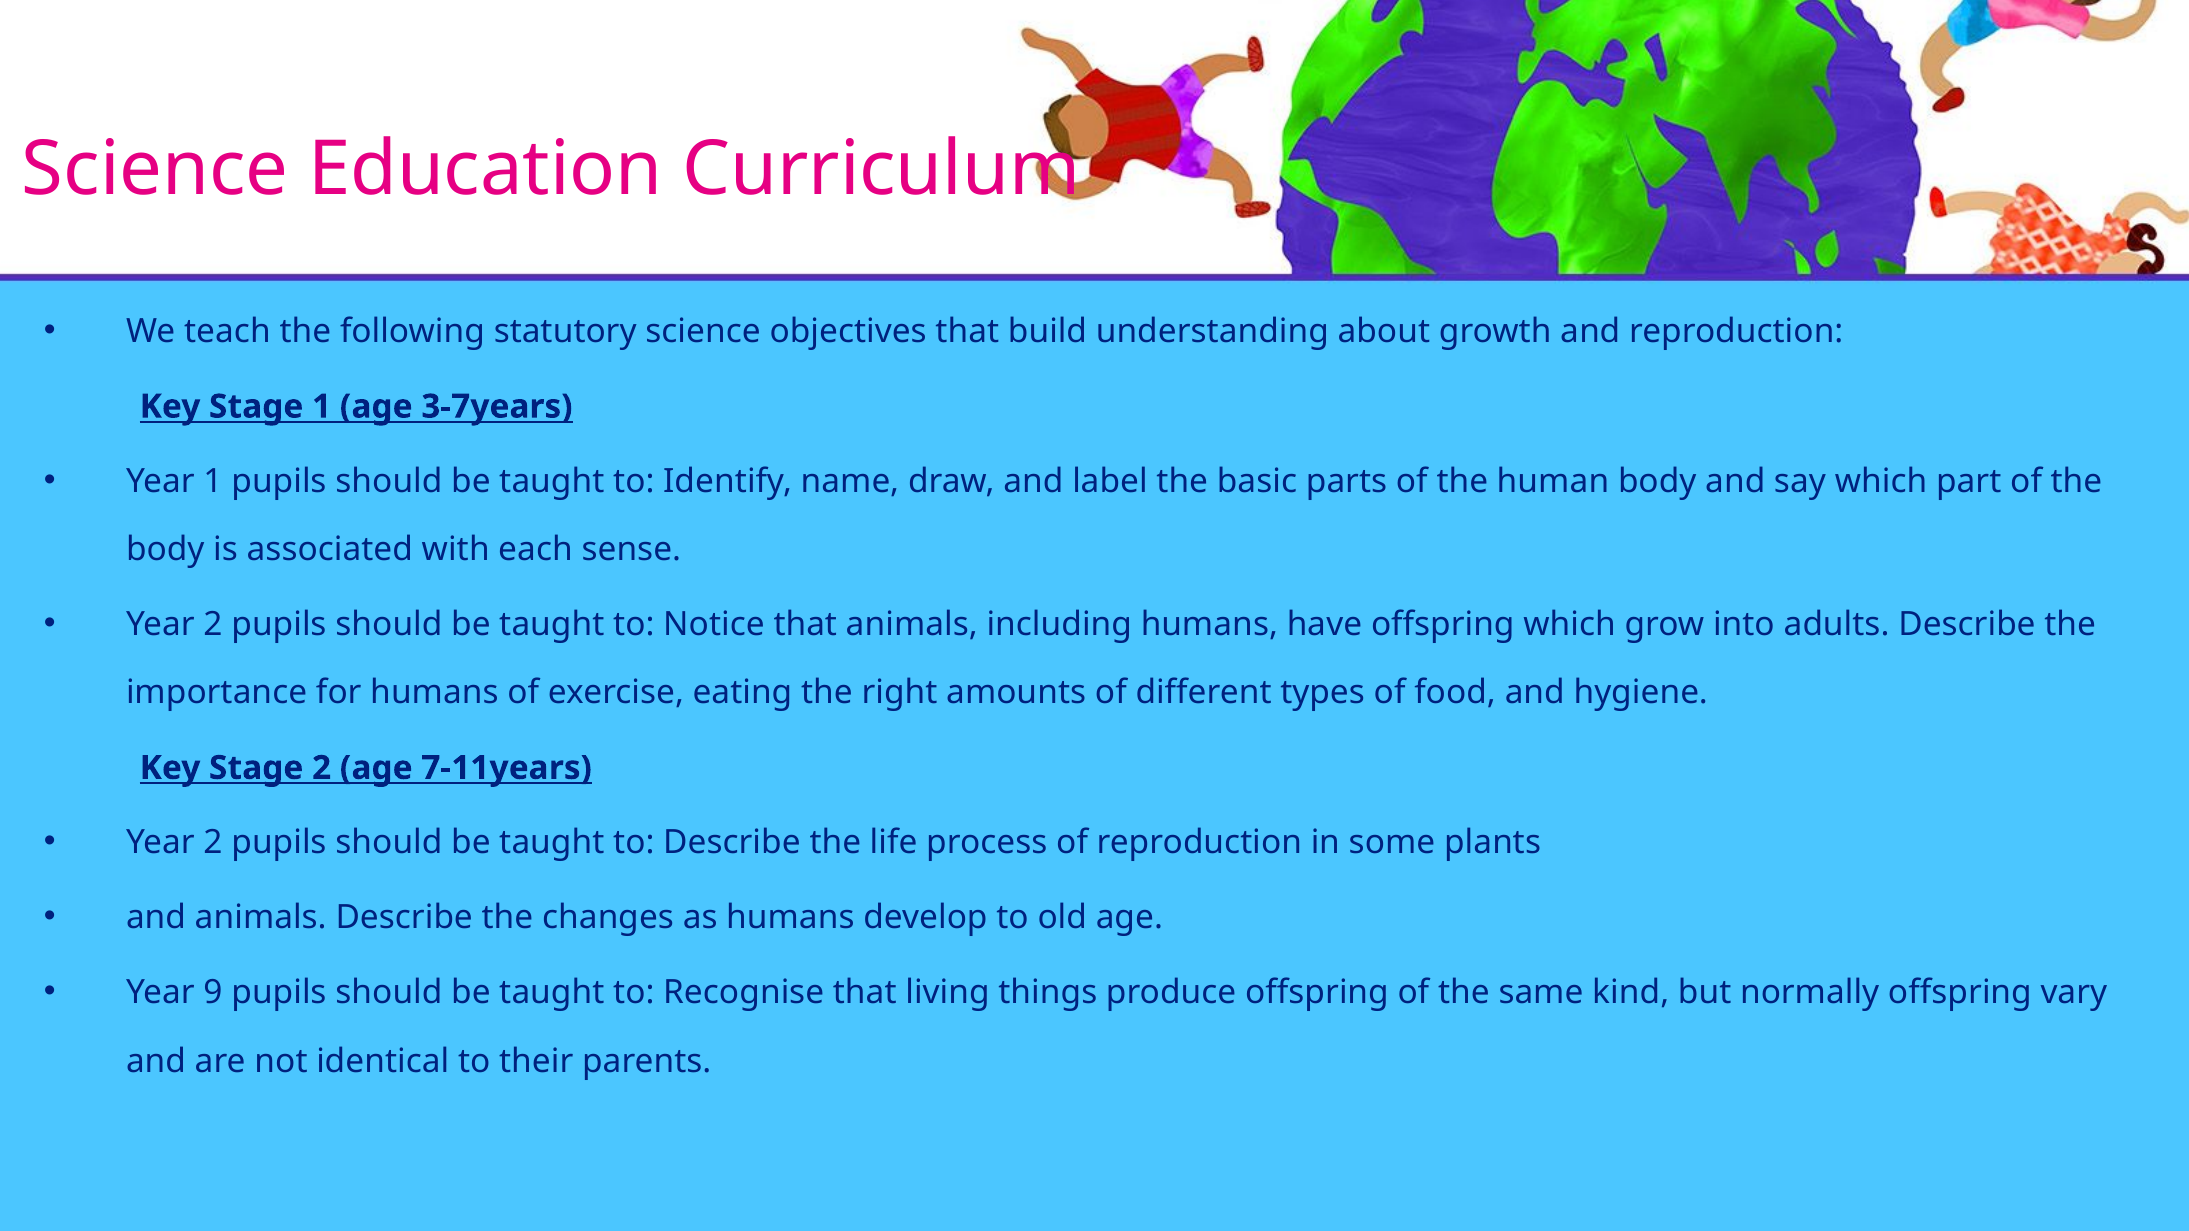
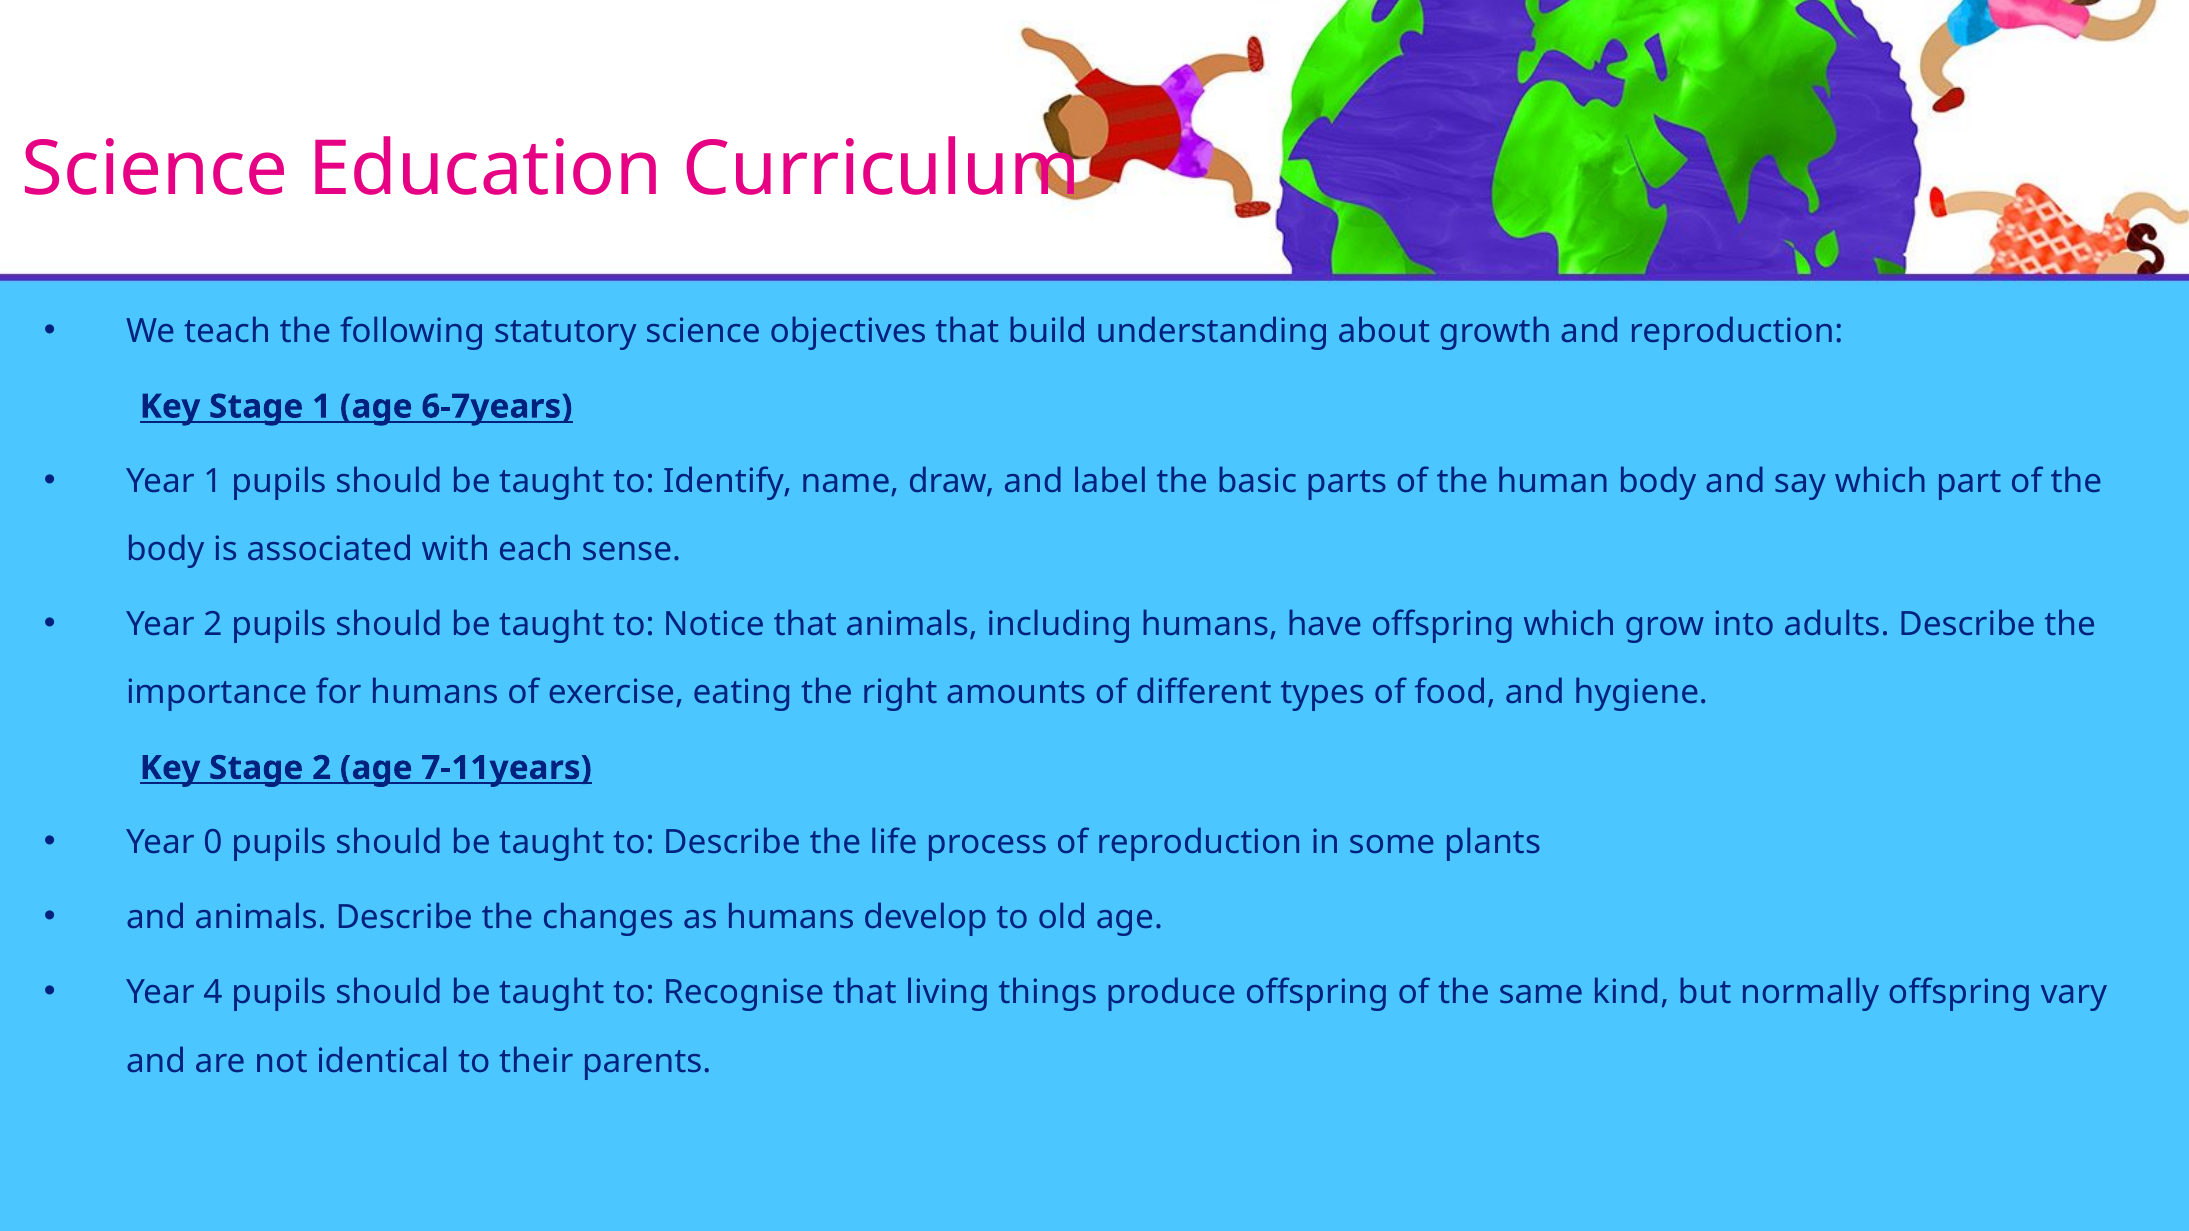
3-7years: 3-7years -> 6-7years (497, 407)
2: 2 -> 0 (213, 843)
9: 9 -> 4 (213, 993)
